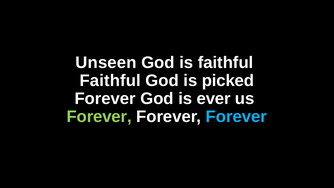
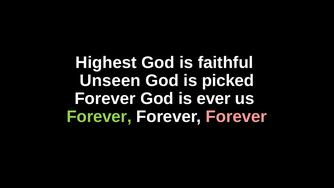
Unseen: Unseen -> Highest (106, 62)
Faithful: Faithful -> Unseen (110, 80)
Forever colour: light blue -> pink (236, 117)
